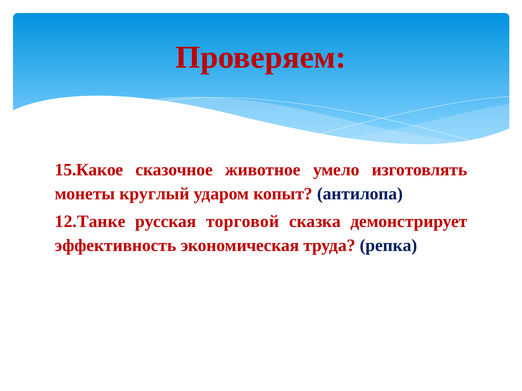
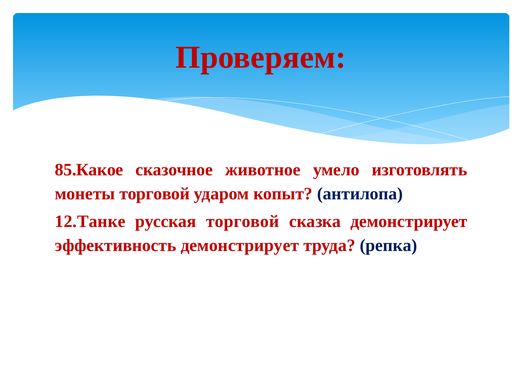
15.Какое: 15.Какое -> 85.Какое (89, 170)
монеты круглый: круглый -> торговой (155, 194)
эффективность экономическая: экономическая -> демонстрирует (240, 246)
